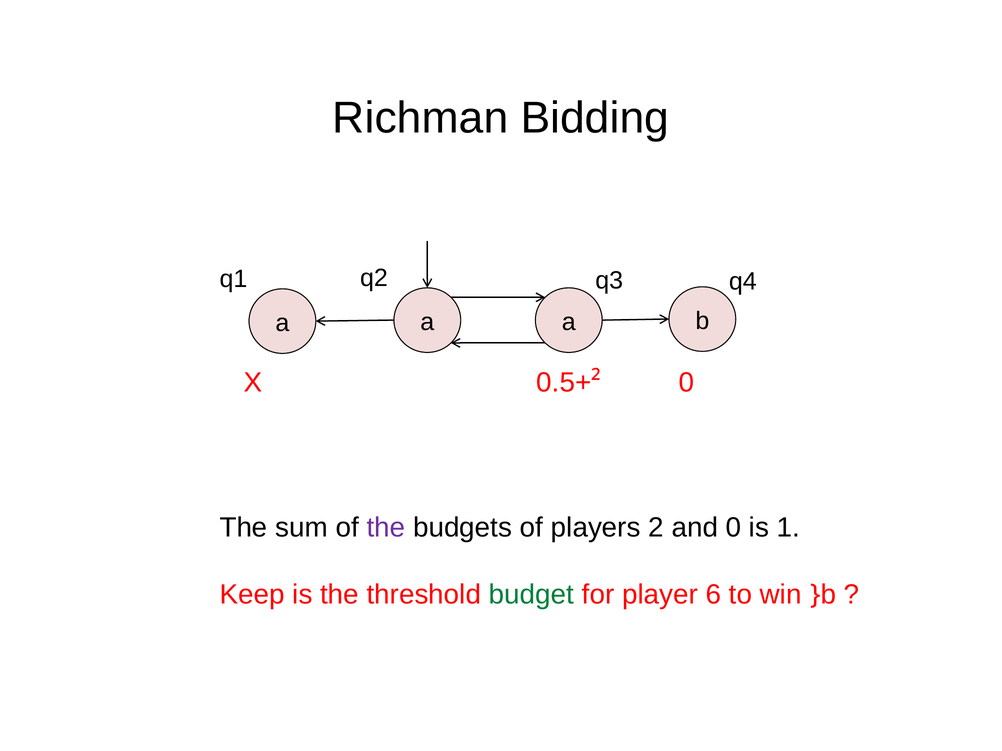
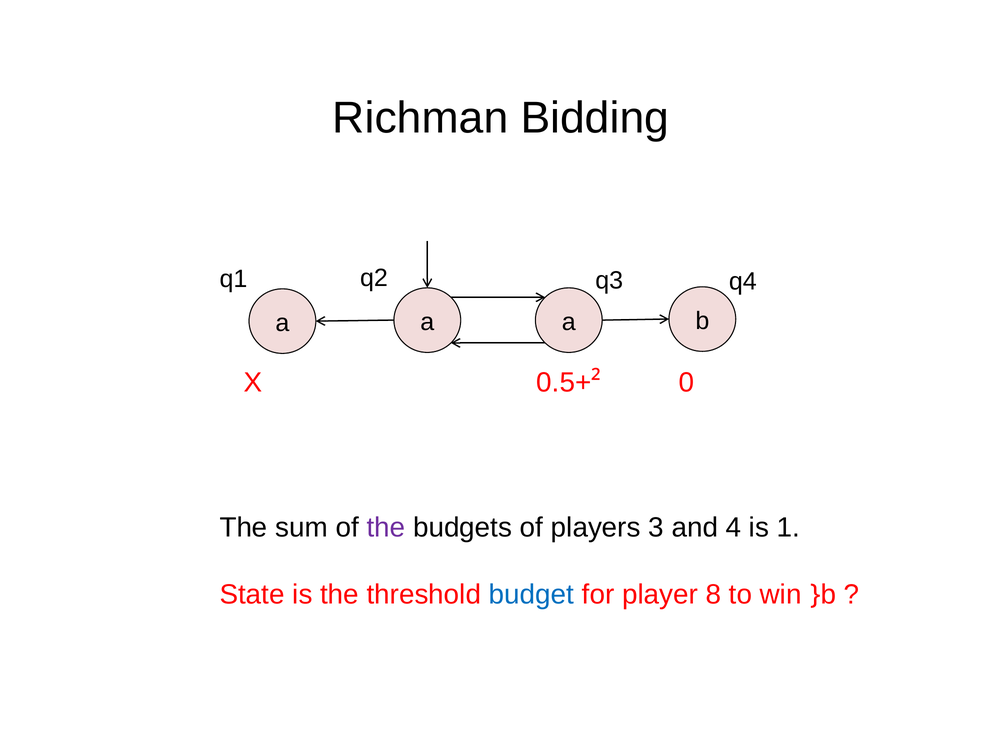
2: 2 -> 3 (656, 528)
and 0: 0 -> 4 (734, 528)
Keep: Keep -> State (252, 595)
budget colour: green -> blue (532, 595)
6: 6 -> 8 (713, 595)
